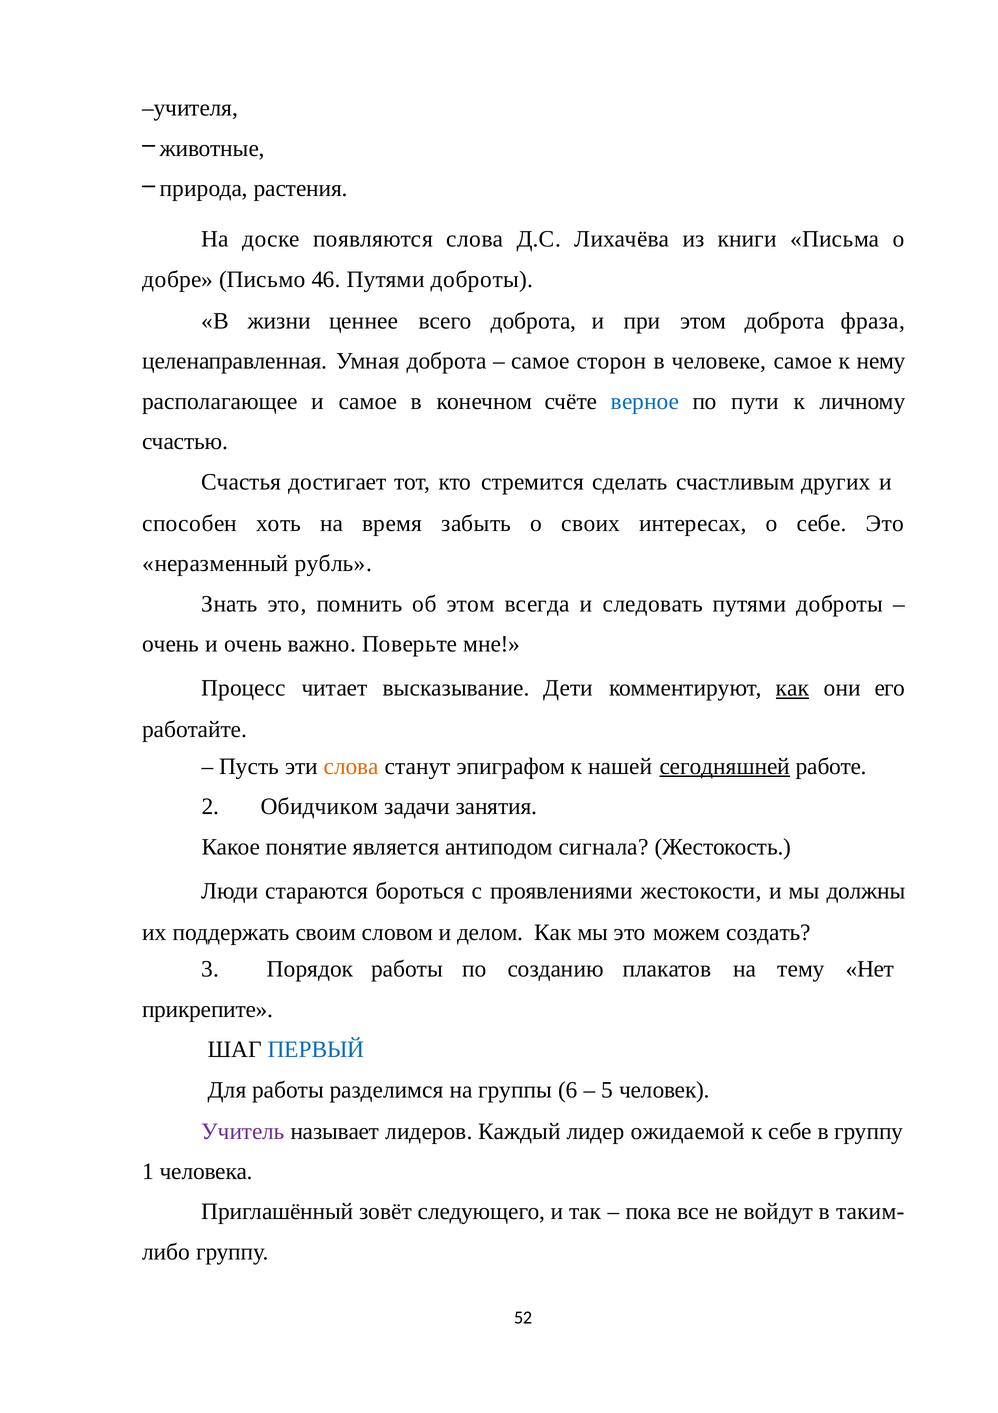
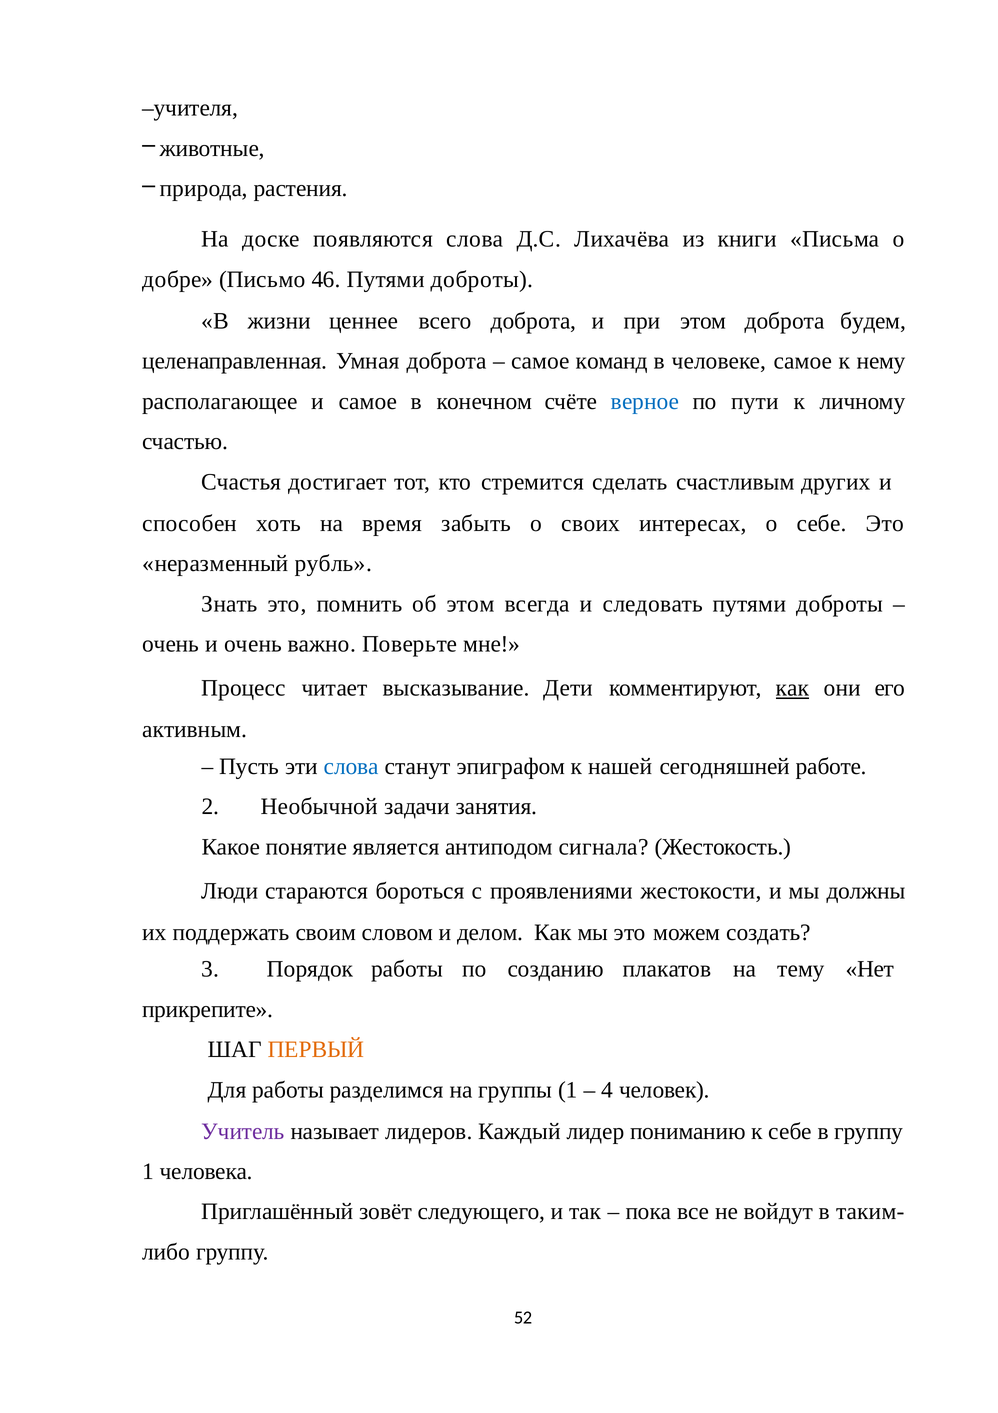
фраза: фраза -> будем (873, 321)
сторон: сторон -> команд (612, 361)
работайте: работайте -> активным (195, 730)
слова colour: orange -> blue (351, 766)
сегодняшней underline: present -> none (725, 766)
Обидчиком: Обидчиком -> Необычной (319, 807)
ПЕРВЫЙ colour: blue -> orange (316, 1050)
группы 6: 6 -> 1 (568, 1090)
5: 5 -> 4 (607, 1090)
ожидаемой: ожидаемой -> пониманию (688, 1131)
